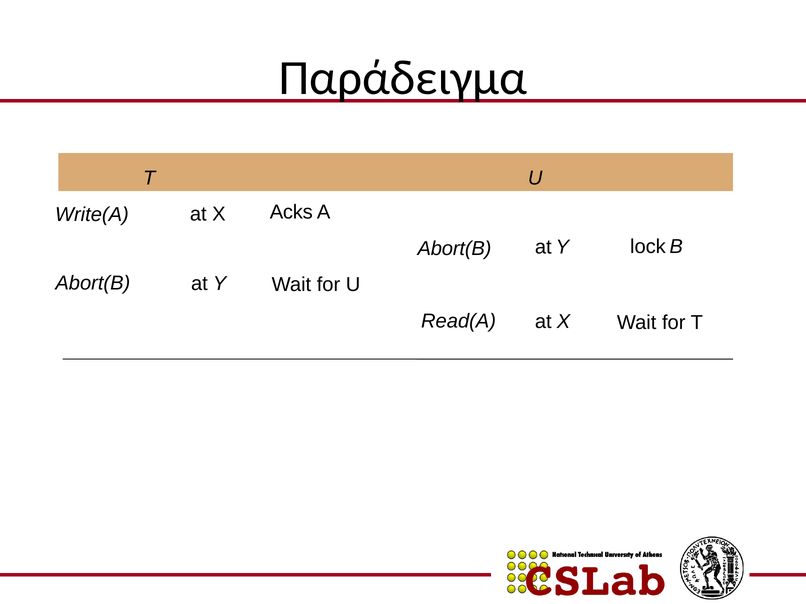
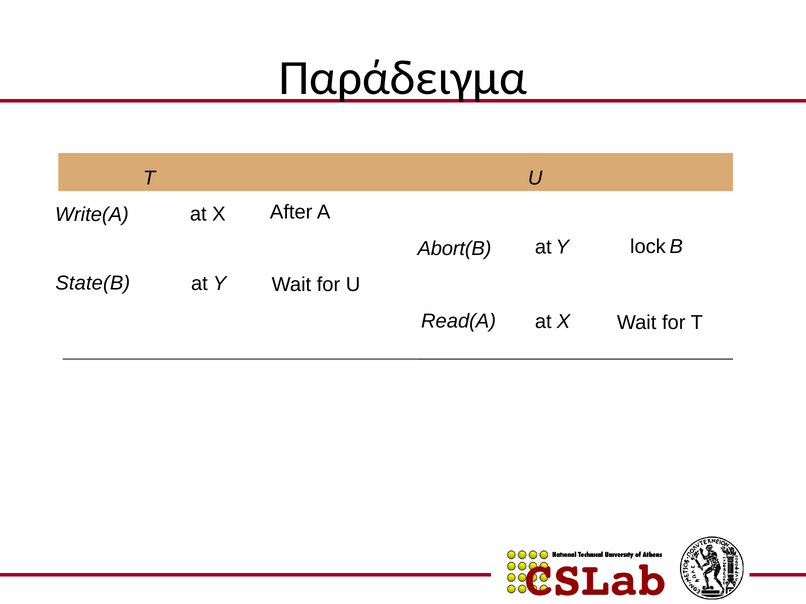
Acks: Acks -> After (291, 212)
Abort(B: Abort(B -> State(B (93, 283)
